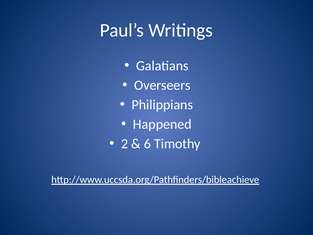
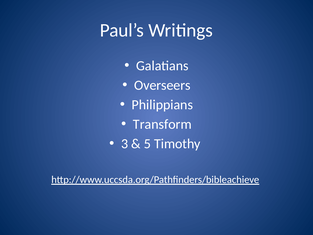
Happened: Happened -> Transform (162, 124)
2: 2 -> 3 (125, 144)
6: 6 -> 5 (147, 144)
